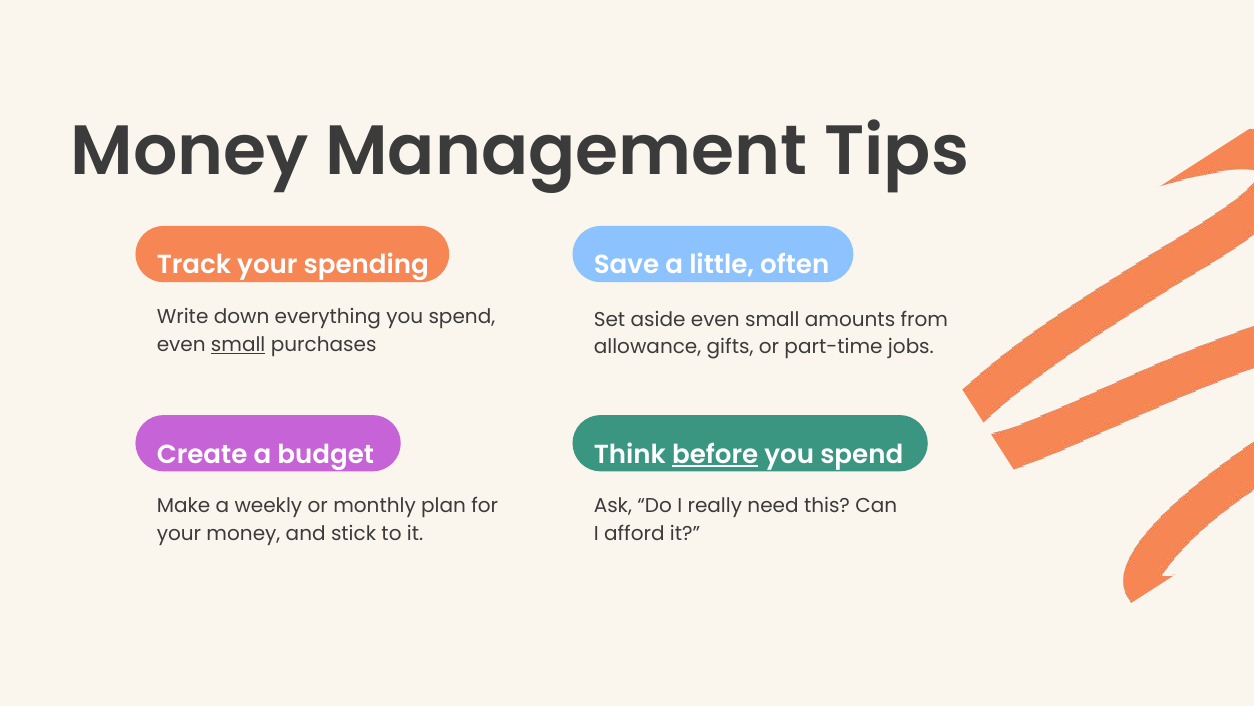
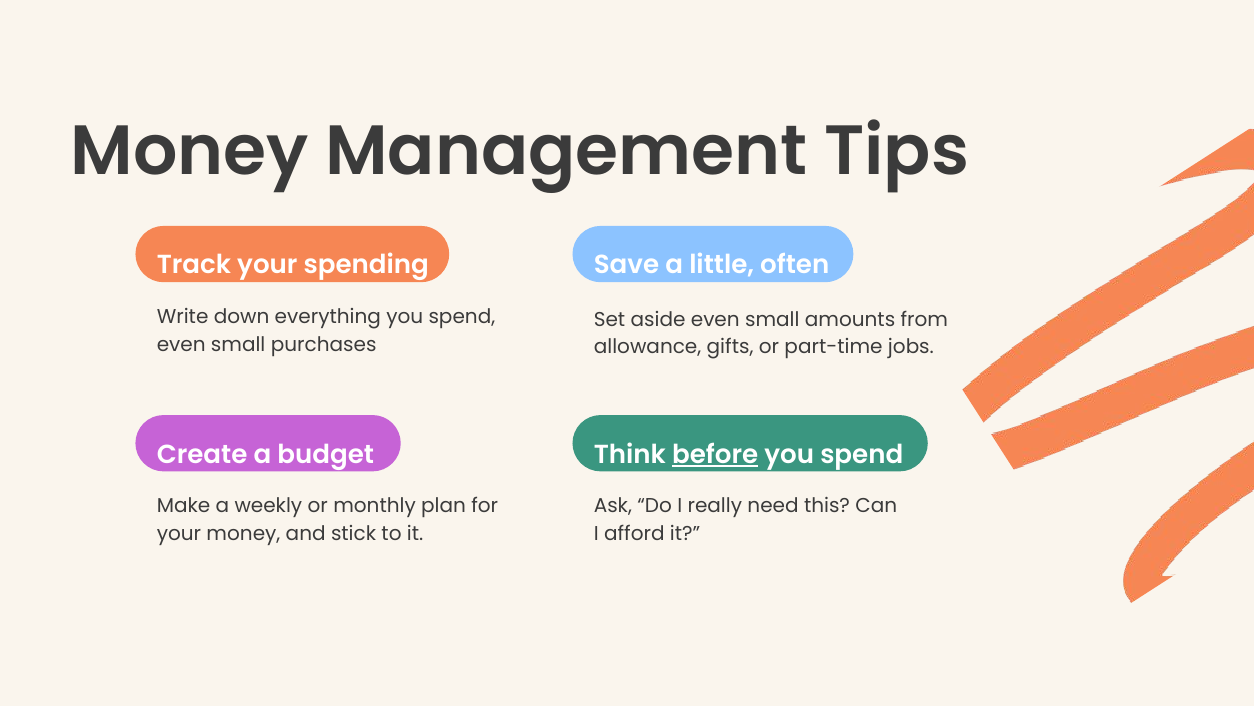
small underline: present -> none (238, 344)
